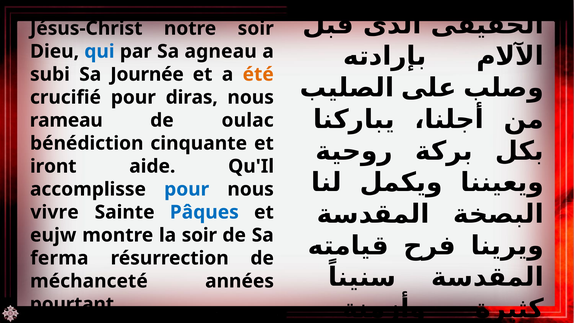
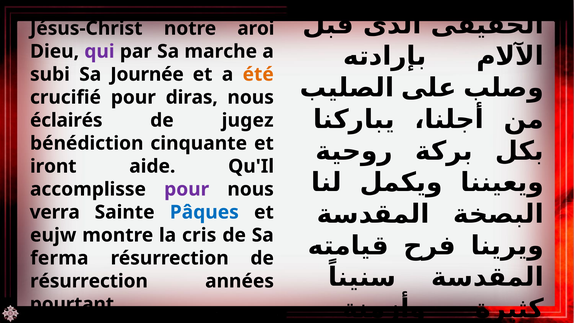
notre soir: soir -> aroi (256, 28)
qui colour: blue -> purple (99, 51)
agneau: agneau -> marche (221, 51)
rameau: rameau -> éclairés (66, 120)
oulac: oulac -> jugez (248, 120)
pour colour: blue -> purple (187, 189)
vivre: vivre -> verra (55, 212)
la soir: soir -> cris (199, 235)
méchanceté: méchanceté -> résurrection (89, 281)
